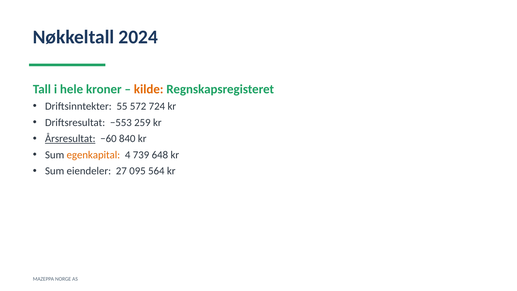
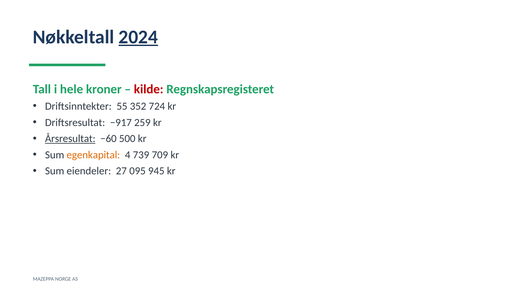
2024 underline: none -> present (138, 37)
kilde colour: orange -> red (149, 89)
572: 572 -> 352 (138, 106)
−553: −553 -> −917 (121, 122)
840: 840 -> 500 (127, 139)
648: 648 -> 709 (160, 155)
564: 564 -> 945 (156, 171)
